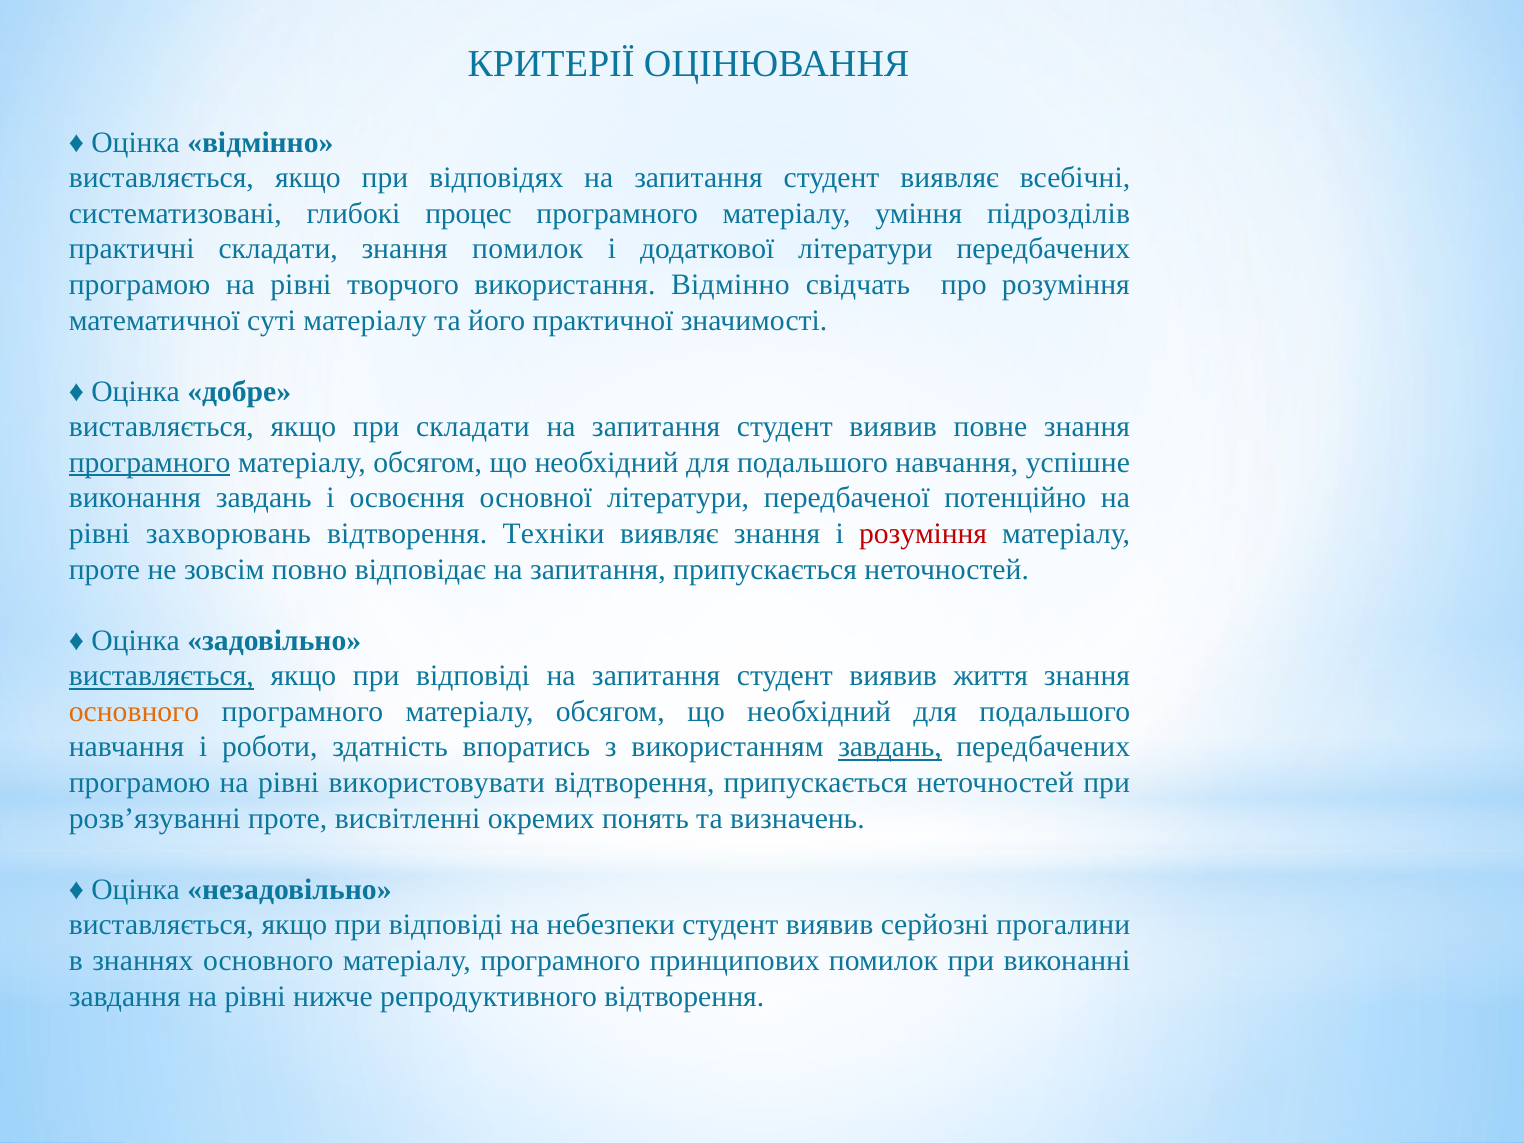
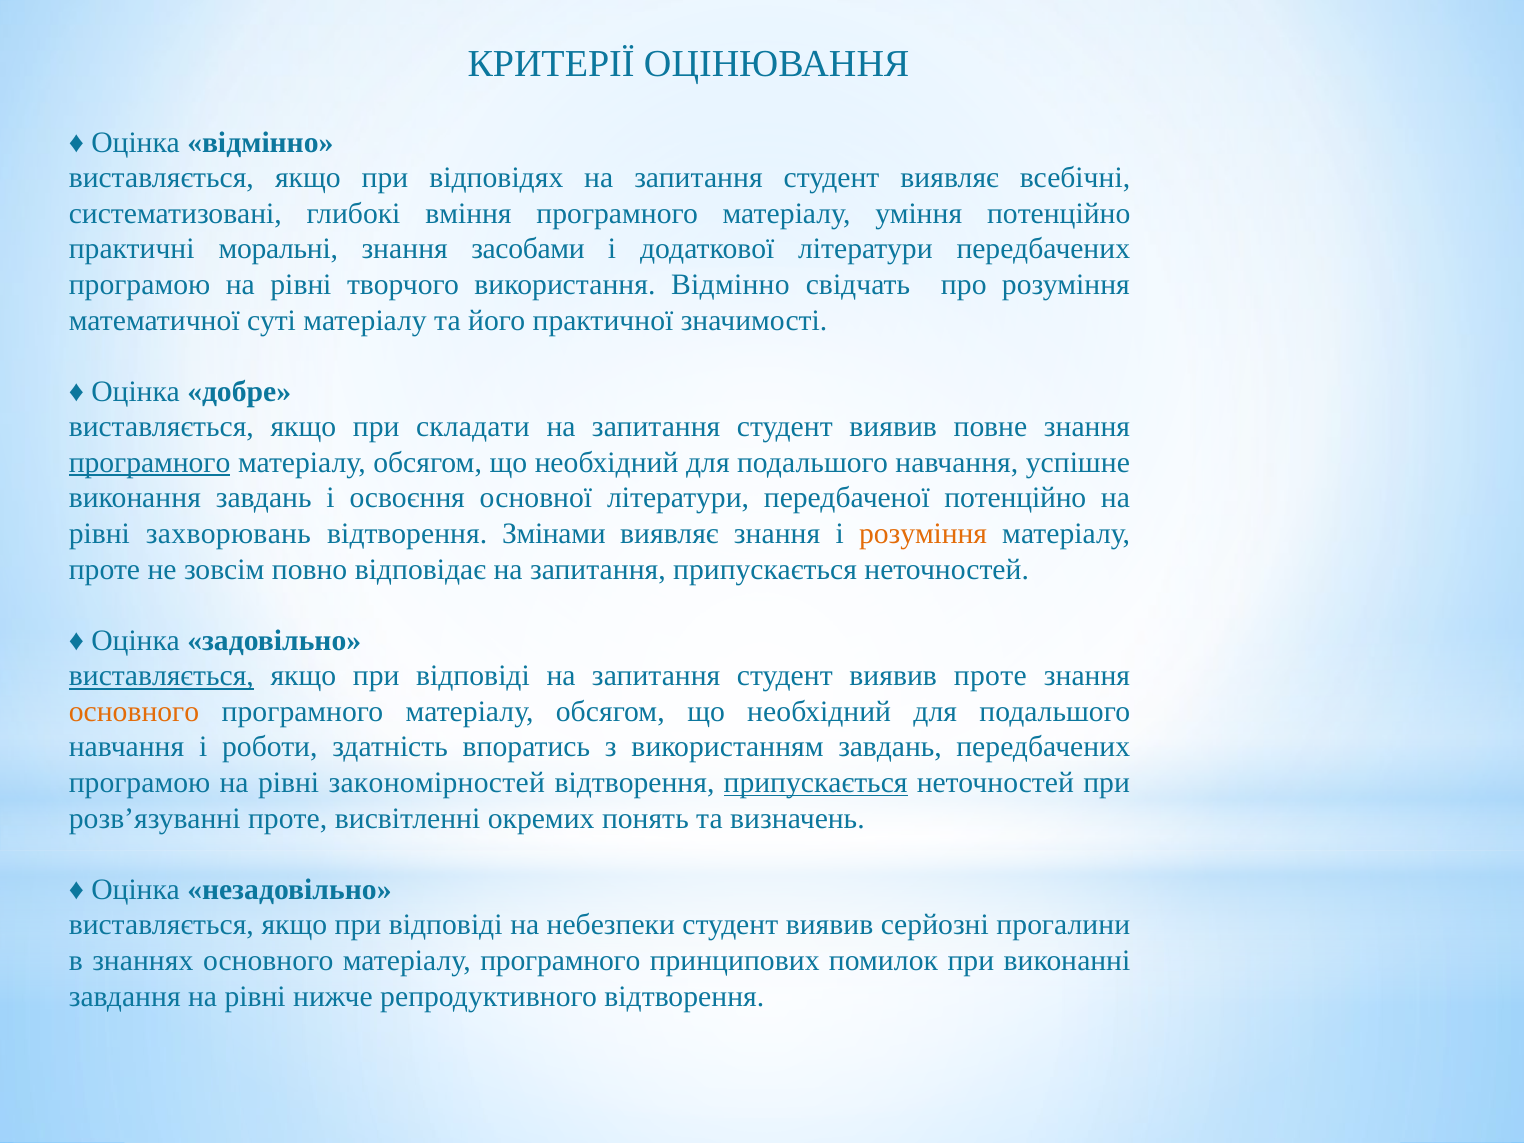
процес: процес -> вміння (468, 213)
уміння підрозділів: підрозділів -> потенційно (1059, 213)
практичні складати: складати -> моральні (278, 249)
знання помилок: помилок -> засобами (528, 249)
Техніки: Техніки -> Змінами (554, 534)
розуміння colour: red -> orange (923, 534)
виявив життя: життя -> проте (990, 676)
завдань underline: present -> none (890, 747)
використовувати: використовувати -> закономірностей (437, 783)
припускається underline: none -> present (816, 783)
